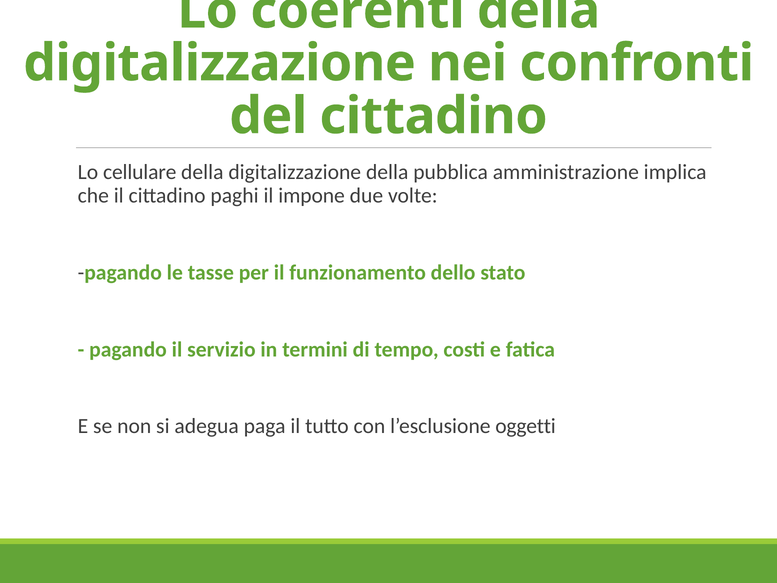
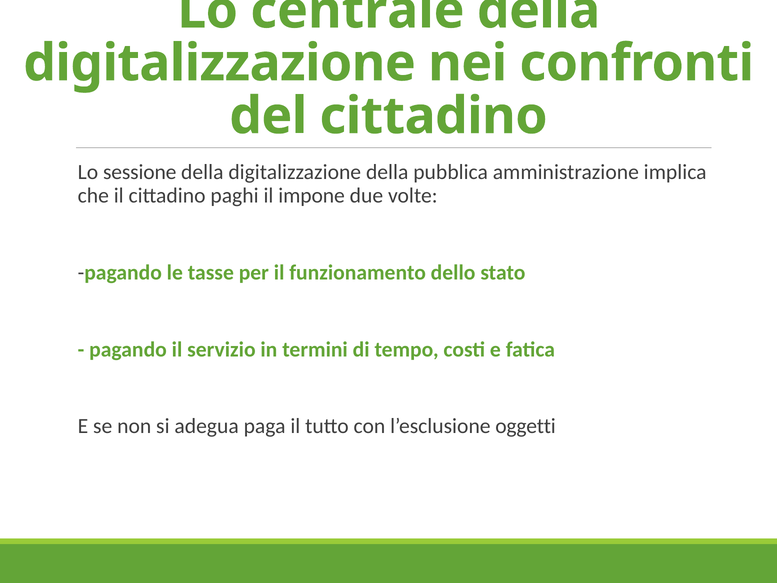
coerenti: coerenti -> centrale (357, 10)
cellulare: cellulare -> sessione (140, 172)
